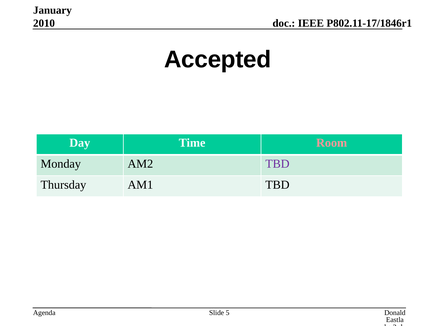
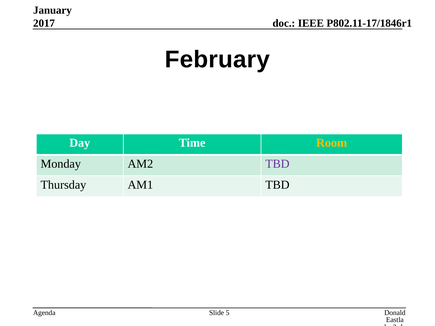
2010: 2010 -> 2017 (44, 23)
Accepted: Accepted -> February (217, 60)
Room colour: pink -> yellow (332, 143)
